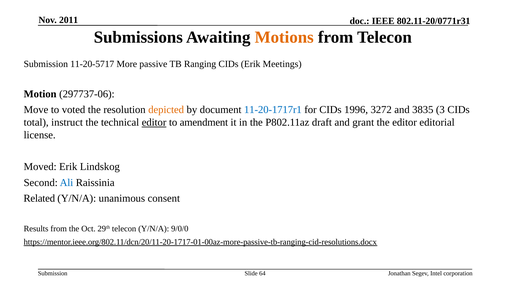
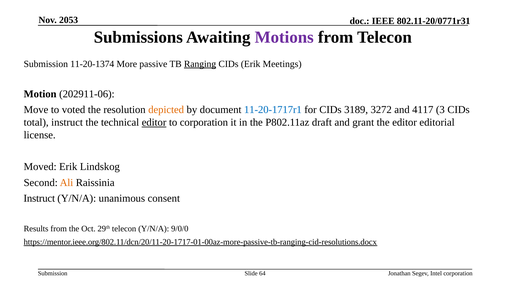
2011: 2011 -> 2053 (69, 20)
Motions colour: orange -> purple (284, 37)
11-20-5717: 11-20-5717 -> 11-20-1374 (92, 64)
Ranging underline: none -> present (200, 64)
297737-06: 297737-06 -> 202911-06 (87, 94)
1996: 1996 -> 3189 (356, 110)
3835: 3835 -> 4117 (423, 110)
to amendment: amendment -> corporation (204, 122)
Ali colour: blue -> orange (66, 182)
Related: Related -> Instruct (39, 198)
